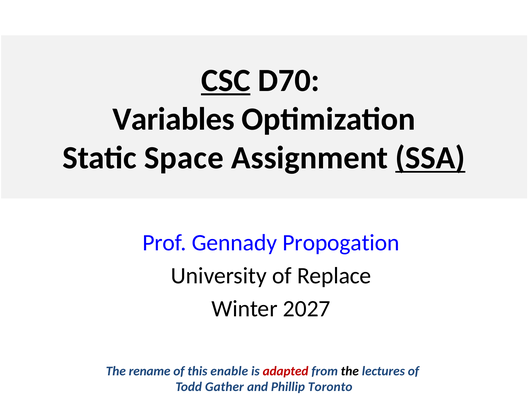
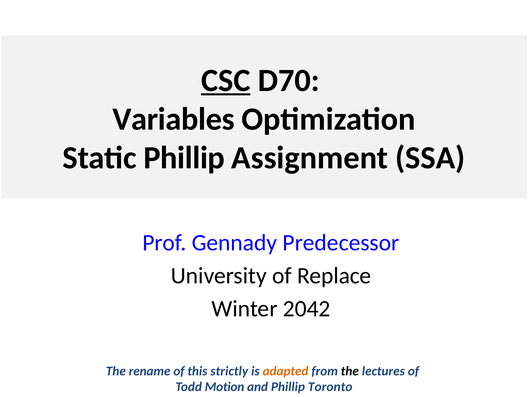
Static Space: Space -> Phillip (184, 158)
SSA underline: present -> none (430, 158)
Propogation: Propogation -> Predecessor (341, 243)
2027: 2027 -> 2042 (307, 309)
enable: enable -> strictly (229, 371)
adapted colour: red -> orange (286, 371)
Gather: Gather -> Motion (225, 387)
